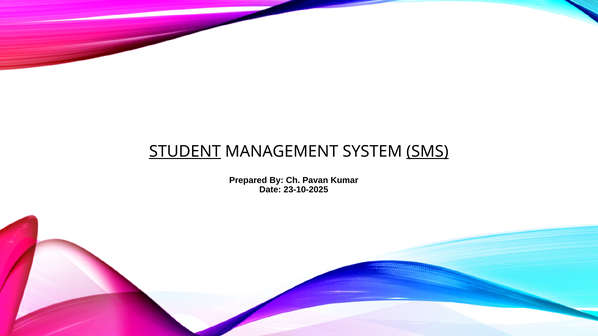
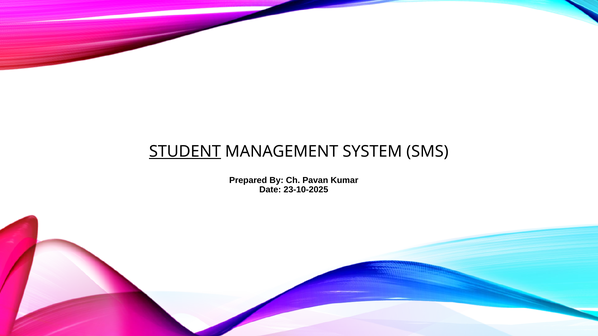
SMS underline: present -> none (427, 152)
